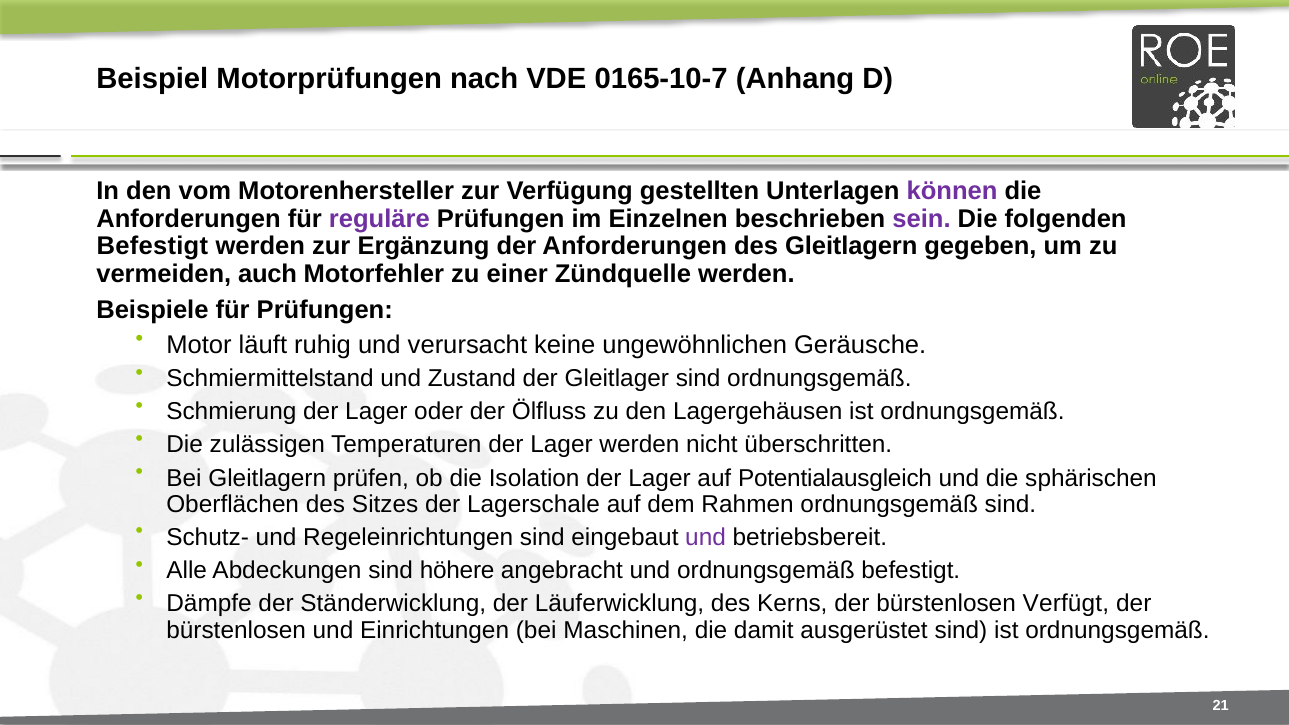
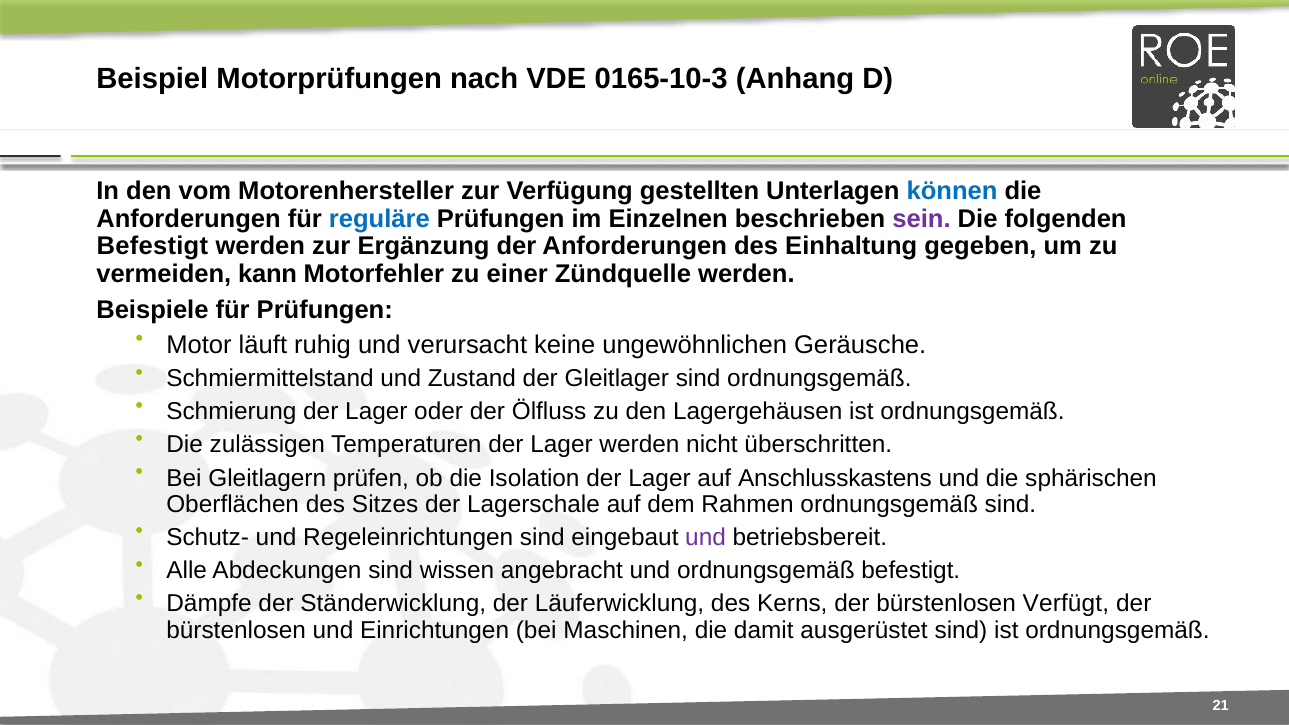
0165-10-7: 0165-10-7 -> 0165-10-3 (661, 79)
können colour: purple -> blue (952, 191)
reguläre colour: purple -> blue (379, 219)
des Gleitlagern: Gleitlagern -> Einhaltung (851, 247)
auch: auch -> kann (268, 274)
Potentialausgleich: Potentialausgleich -> Anschlusskastens (835, 478)
höhere: höhere -> wissen (457, 571)
